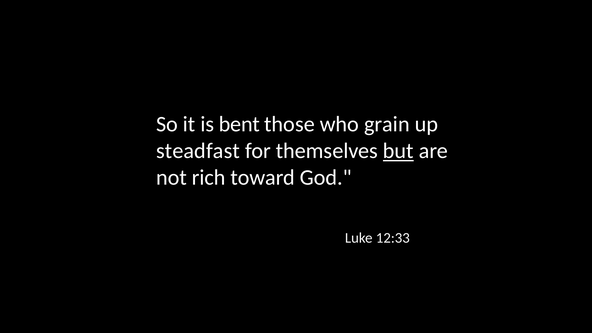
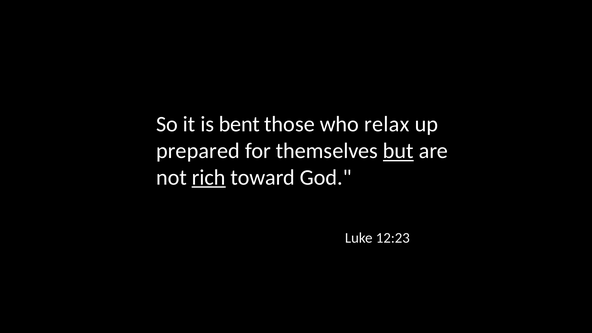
grain: grain -> relax (387, 124)
steadfast: steadfast -> prepared (198, 151)
rich underline: none -> present (209, 178)
12:33: 12:33 -> 12:23 (393, 238)
